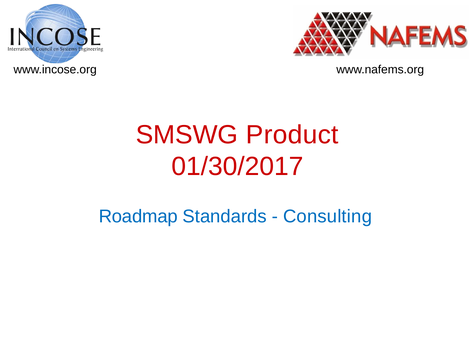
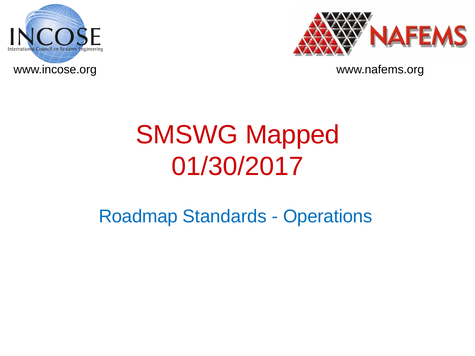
Product: Product -> Mapped (292, 135)
Consulting: Consulting -> Operations (328, 217)
